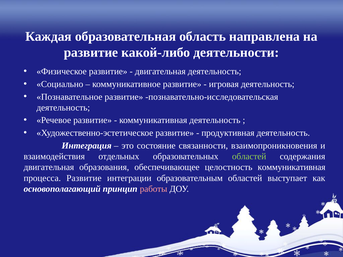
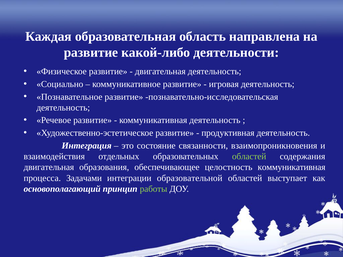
процесса Развитие: Развитие -> Задачами (84, 178)
образовательным: образовательным -> образовательной (190, 178)
работы colour: pink -> light green (154, 189)
